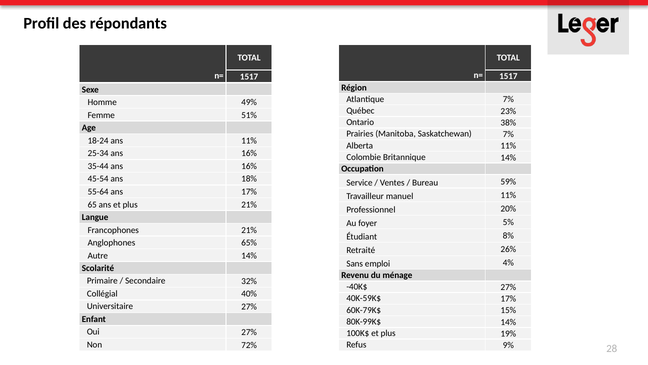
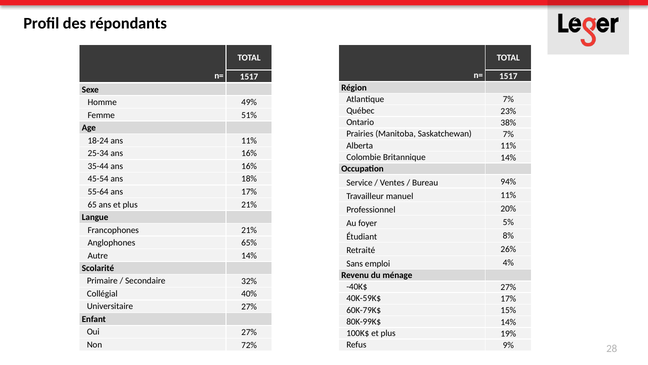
59%: 59% -> 94% (508, 182)
